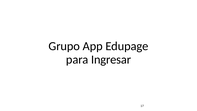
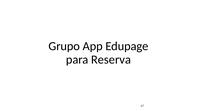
Ingresar: Ingresar -> Reserva (111, 59)
